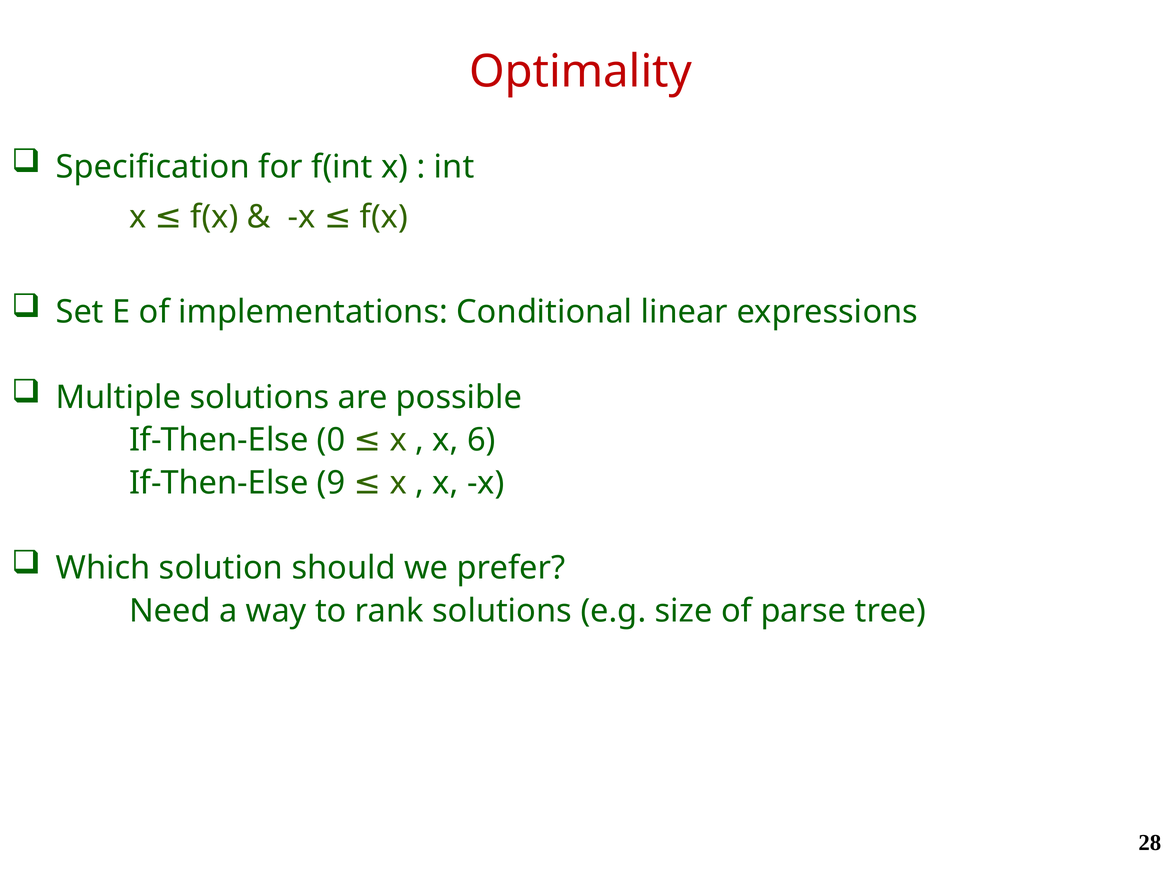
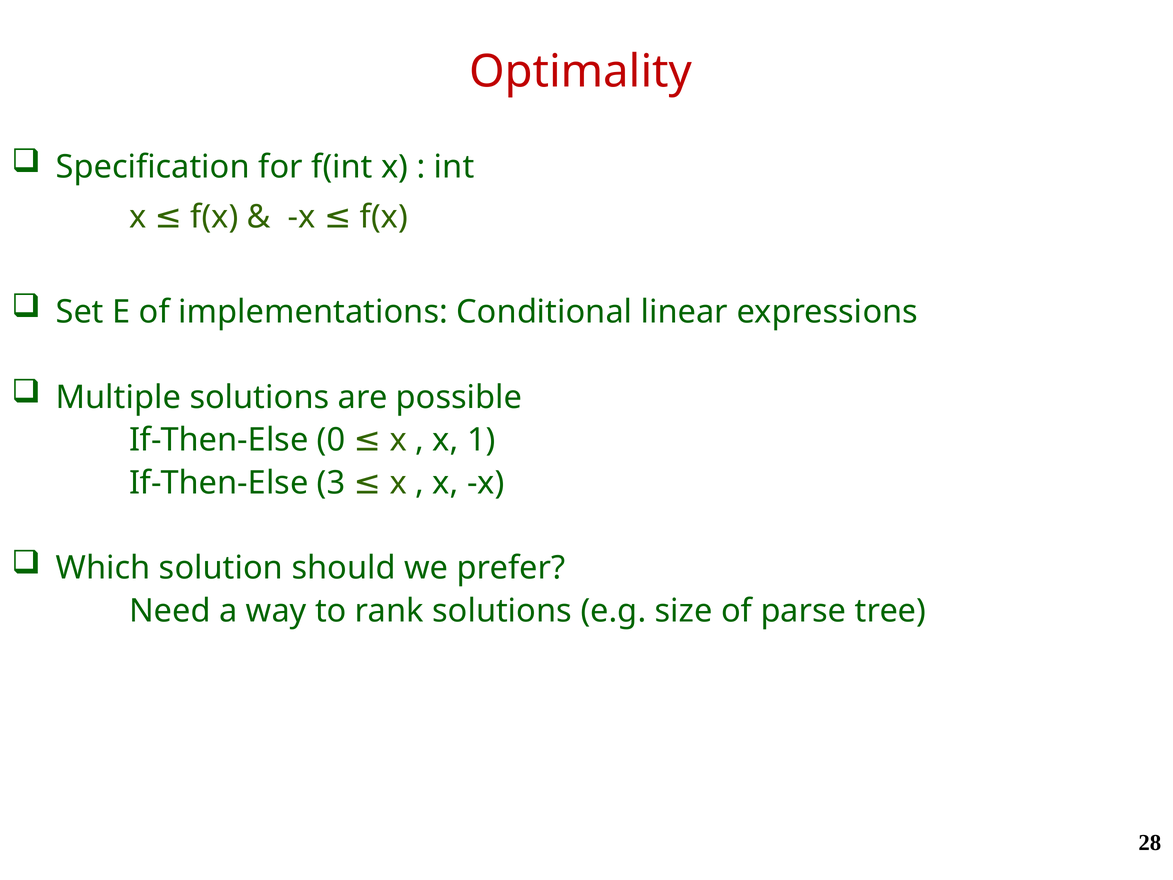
6: 6 -> 1 (481, 440)
9: 9 -> 3 (331, 483)
